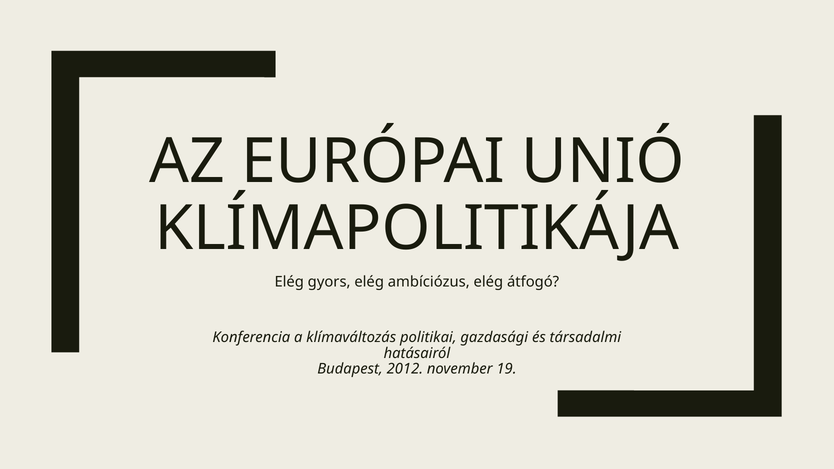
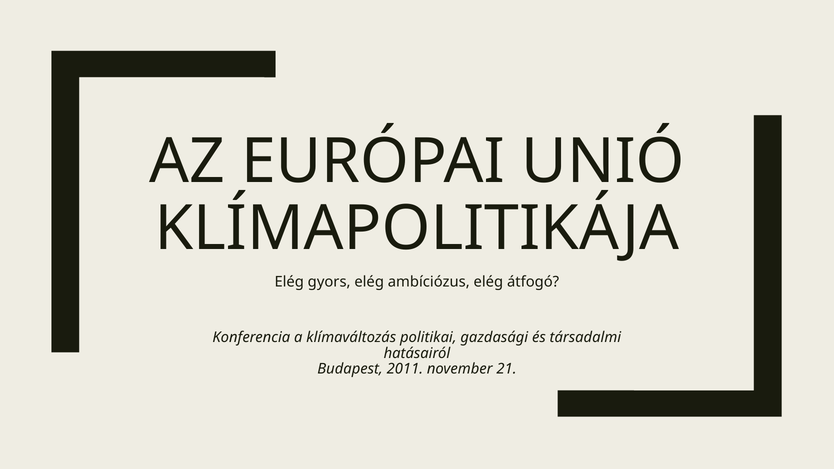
2012: 2012 -> 2011 (405, 369)
19: 19 -> 21 (506, 369)
